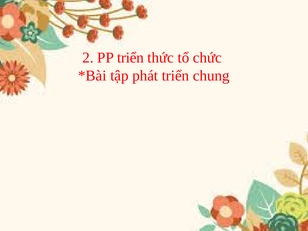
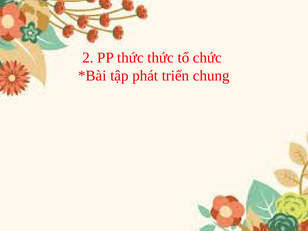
PP triển: triển -> thức (130, 58)
